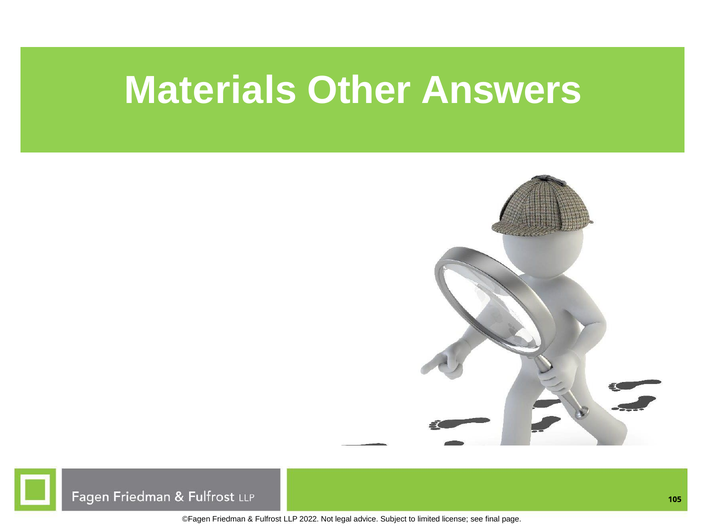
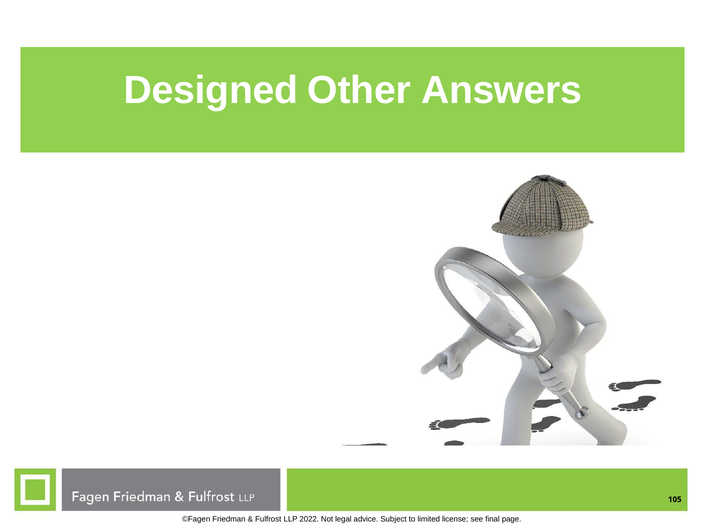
Materials: Materials -> Designed (211, 90)
